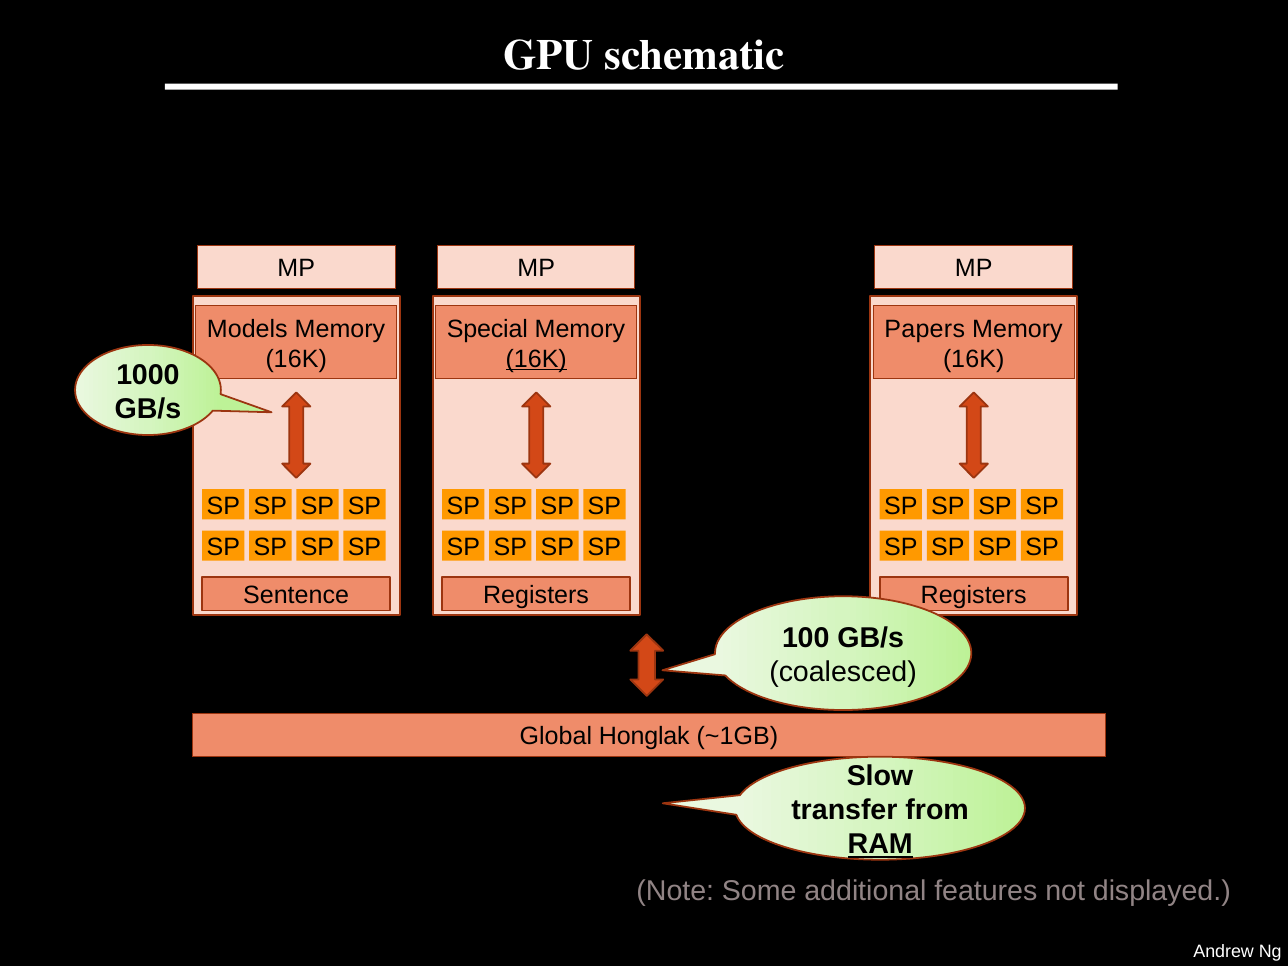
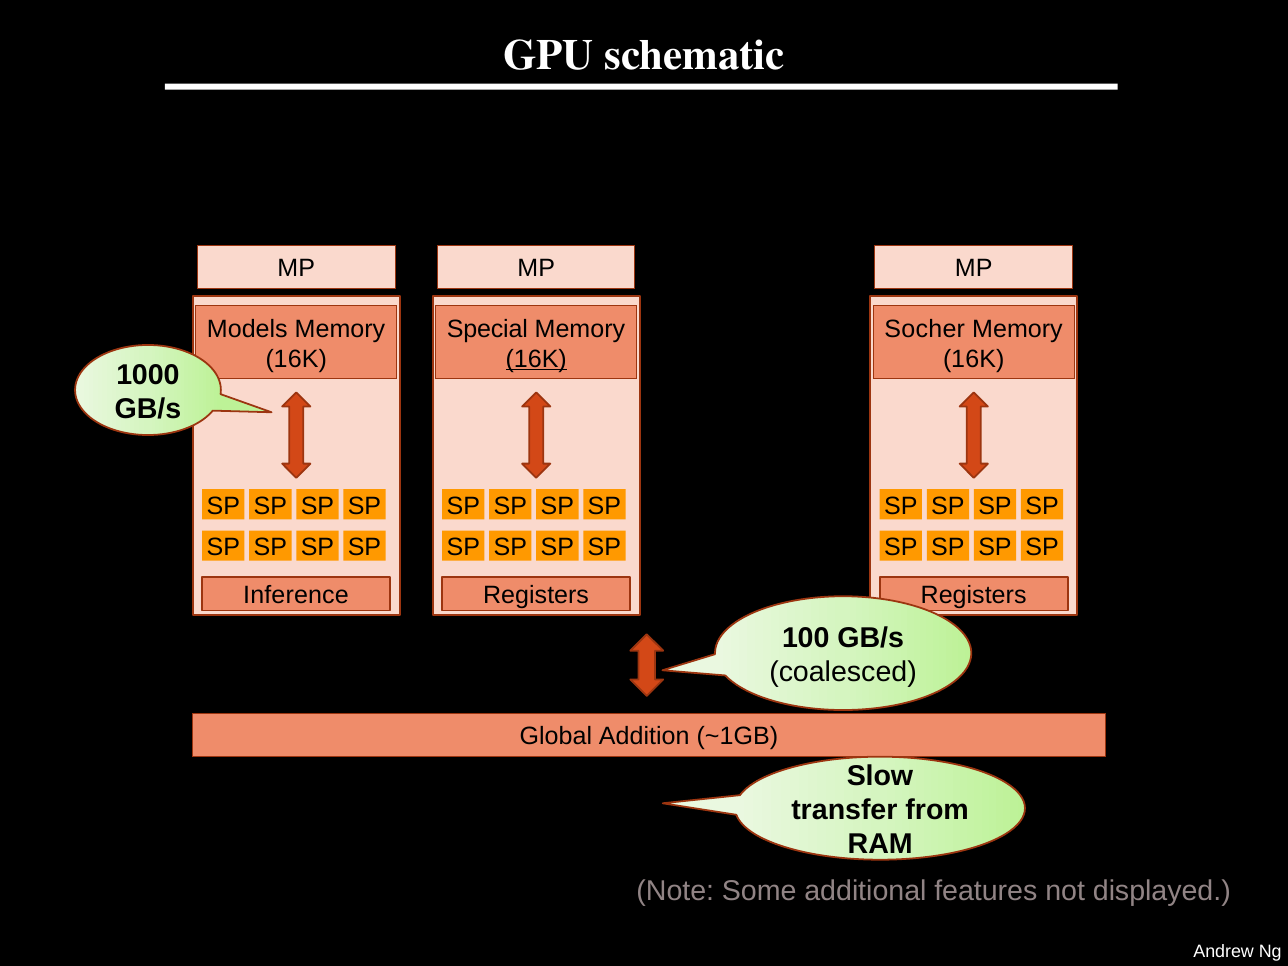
Papers: Papers -> Socher (925, 329)
Sentence: Sentence -> Inference (296, 596)
Honglak: Honglak -> Addition (644, 736)
RAM underline: present -> none (880, 844)
